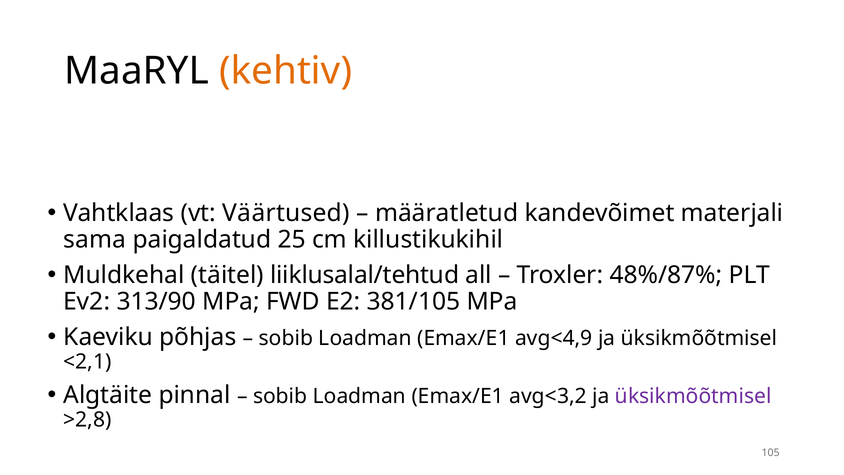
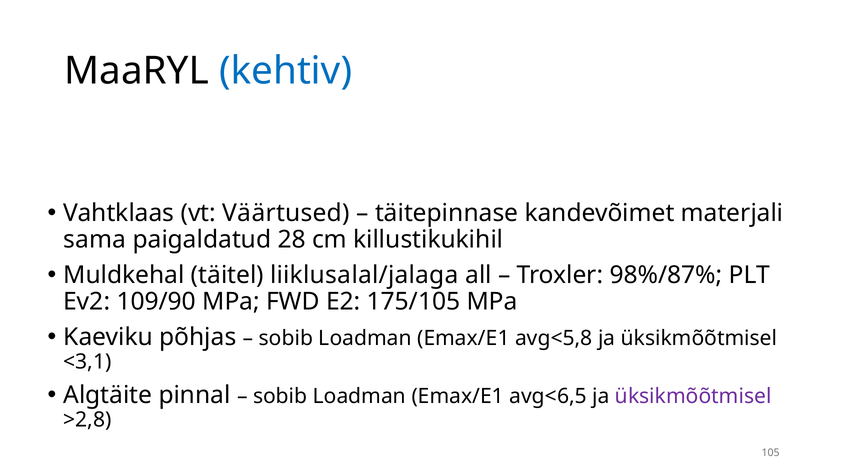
kehtiv colour: orange -> blue (286, 71)
määratletud: määratletud -> täitepinnase (447, 213)
25: 25 -> 28 (292, 239)
liiklusalal/tehtud: liiklusalal/tehtud -> liiklusalal/jalaga (364, 275)
48%/87%: 48%/87% -> 98%/87% (666, 275)
313/90: 313/90 -> 109/90 (156, 301)
381/105: 381/105 -> 175/105 (414, 301)
avg<4,9: avg<4,9 -> avg<5,8 (554, 338)
<2,1: <2,1 -> <3,1 (87, 362)
avg<3,2: avg<3,2 -> avg<6,5 (548, 396)
